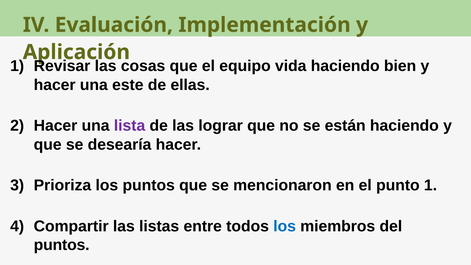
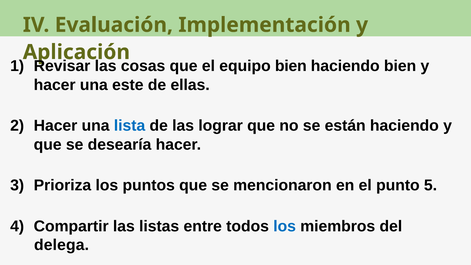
equipo vida: vida -> bien (291, 66)
lista colour: purple -> blue (130, 126)
punto 1: 1 -> 5 (431, 185)
puntos: puntos -> delega (62, 245)
